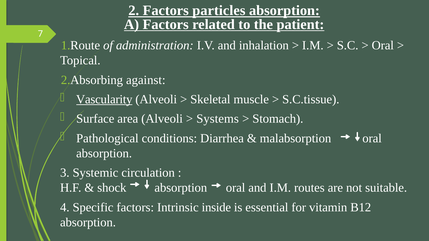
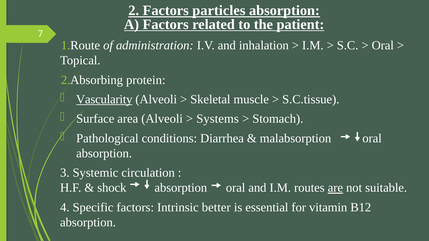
against: against -> protein (146, 80)
are underline: none -> present (335, 188)
inside: inside -> better (216, 208)
